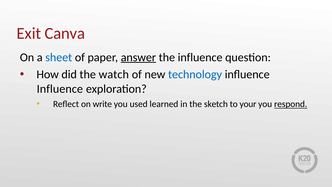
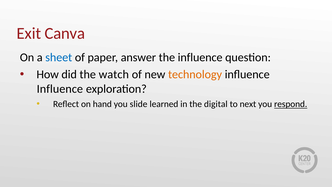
answer underline: present -> none (138, 57)
technology colour: blue -> orange (195, 74)
write: write -> hand (102, 104)
used: used -> slide (139, 104)
sketch: sketch -> digital (216, 104)
your: your -> next (248, 104)
